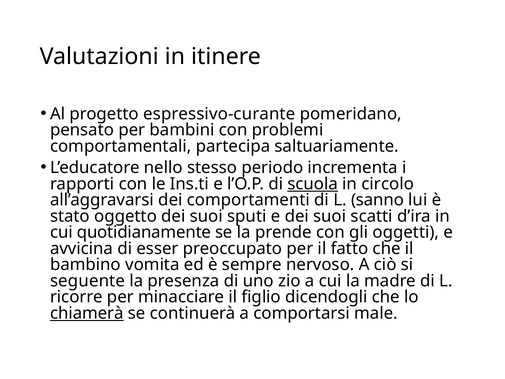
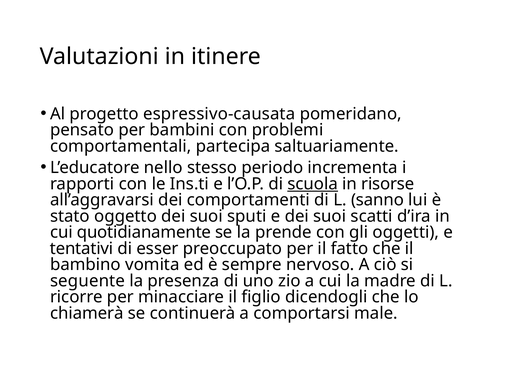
espressivo-curante: espressivo-curante -> espressivo-causata (219, 114)
circolo: circolo -> risorse (388, 184)
avvicina: avvicina -> tentativi (82, 248)
chiamerà underline: present -> none (87, 313)
